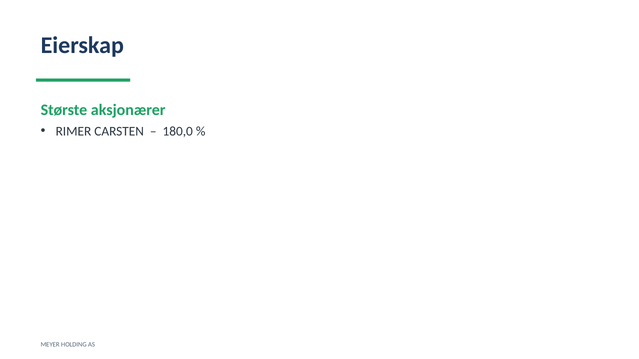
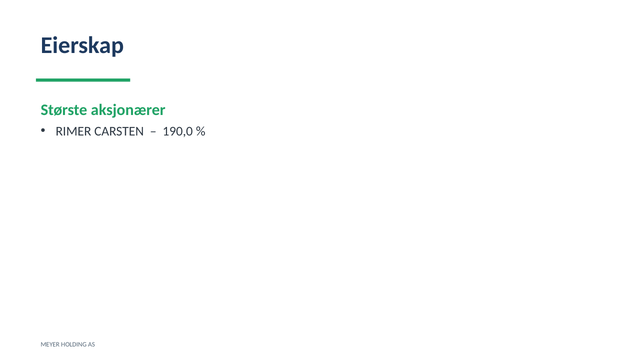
180,0: 180,0 -> 190,0 (178, 131)
